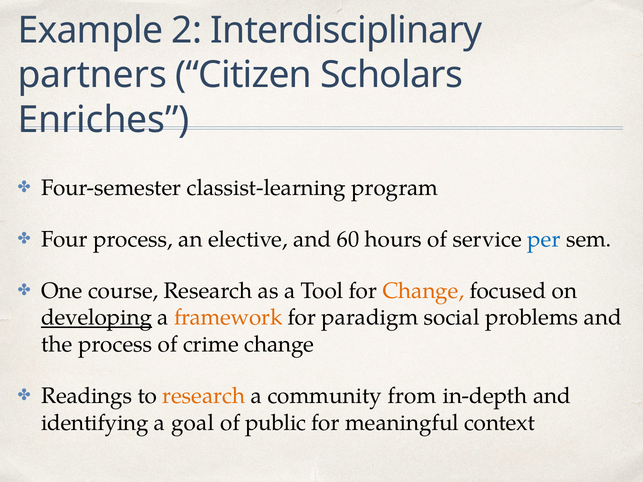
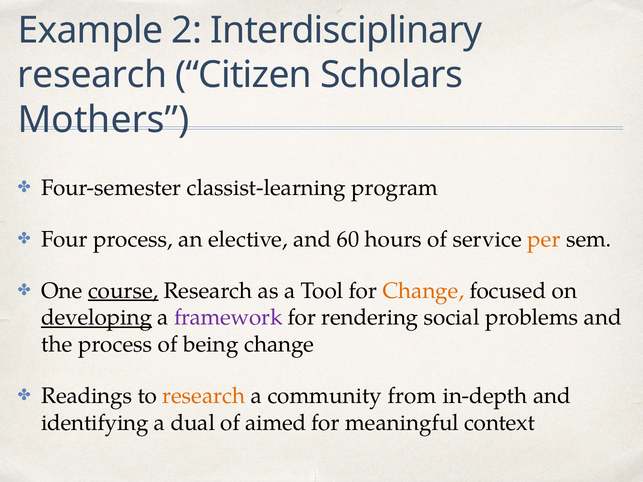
partners: partners -> research (92, 75)
Enriches: Enriches -> Mothers (103, 120)
per colour: blue -> orange (544, 239)
course underline: none -> present (123, 291)
framework colour: orange -> purple (228, 318)
paradigm: paradigm -> rendering (370, 318)
crime: crime -> being (211, 345)
goal: goal -> dual (193, 423)
public: public -> aimed (276, 423)
